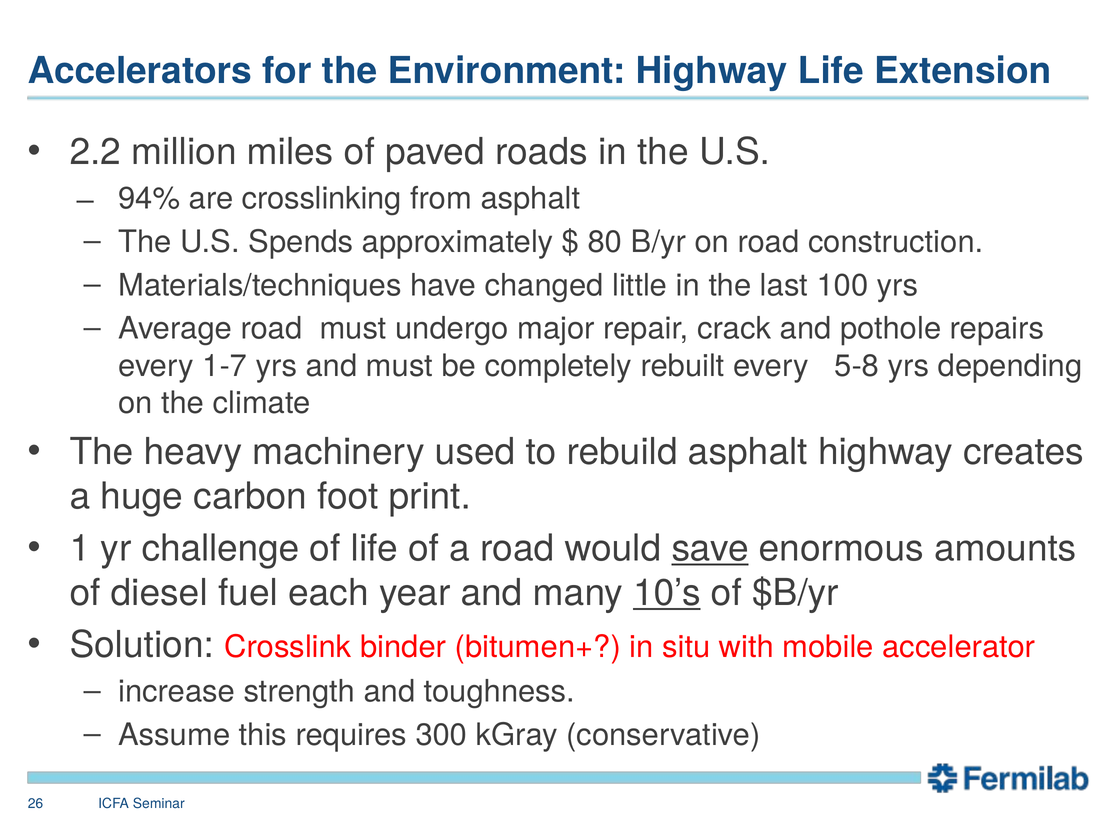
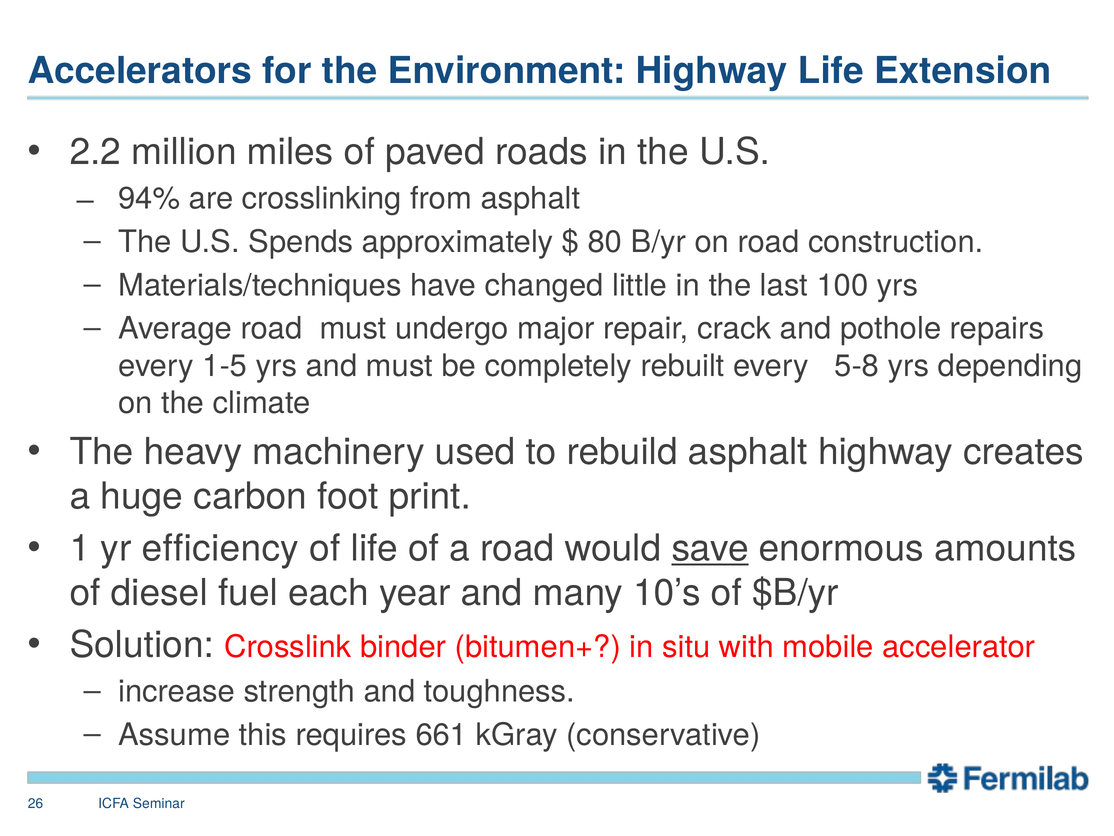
1-7: 1-7 -> 1-5 (225, 366)
challenge: challenge -> efficiency (220, 548)
10’s underline: present -> none (667, 593)
300: 300 -> 661 (441, 735)
